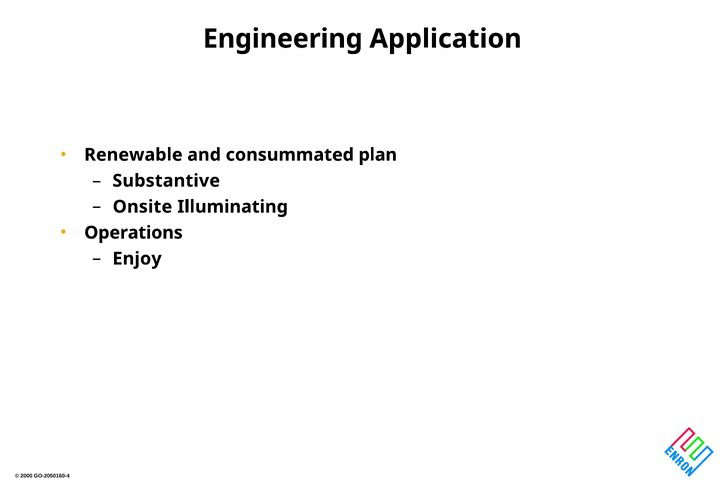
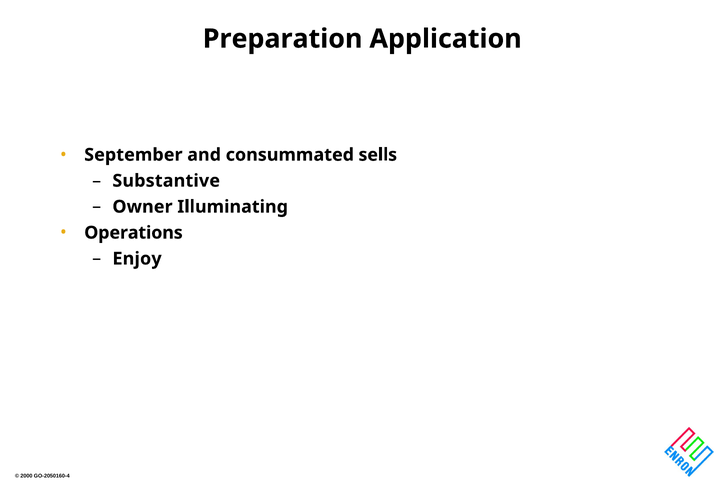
Engineering: Engineering -> Preparation (283, 39)
Renewable: Renewable -> September (133, 155)
plan: plan -> sells (378, 155)
Onsite: Onsite -> Owner (142, 207)
